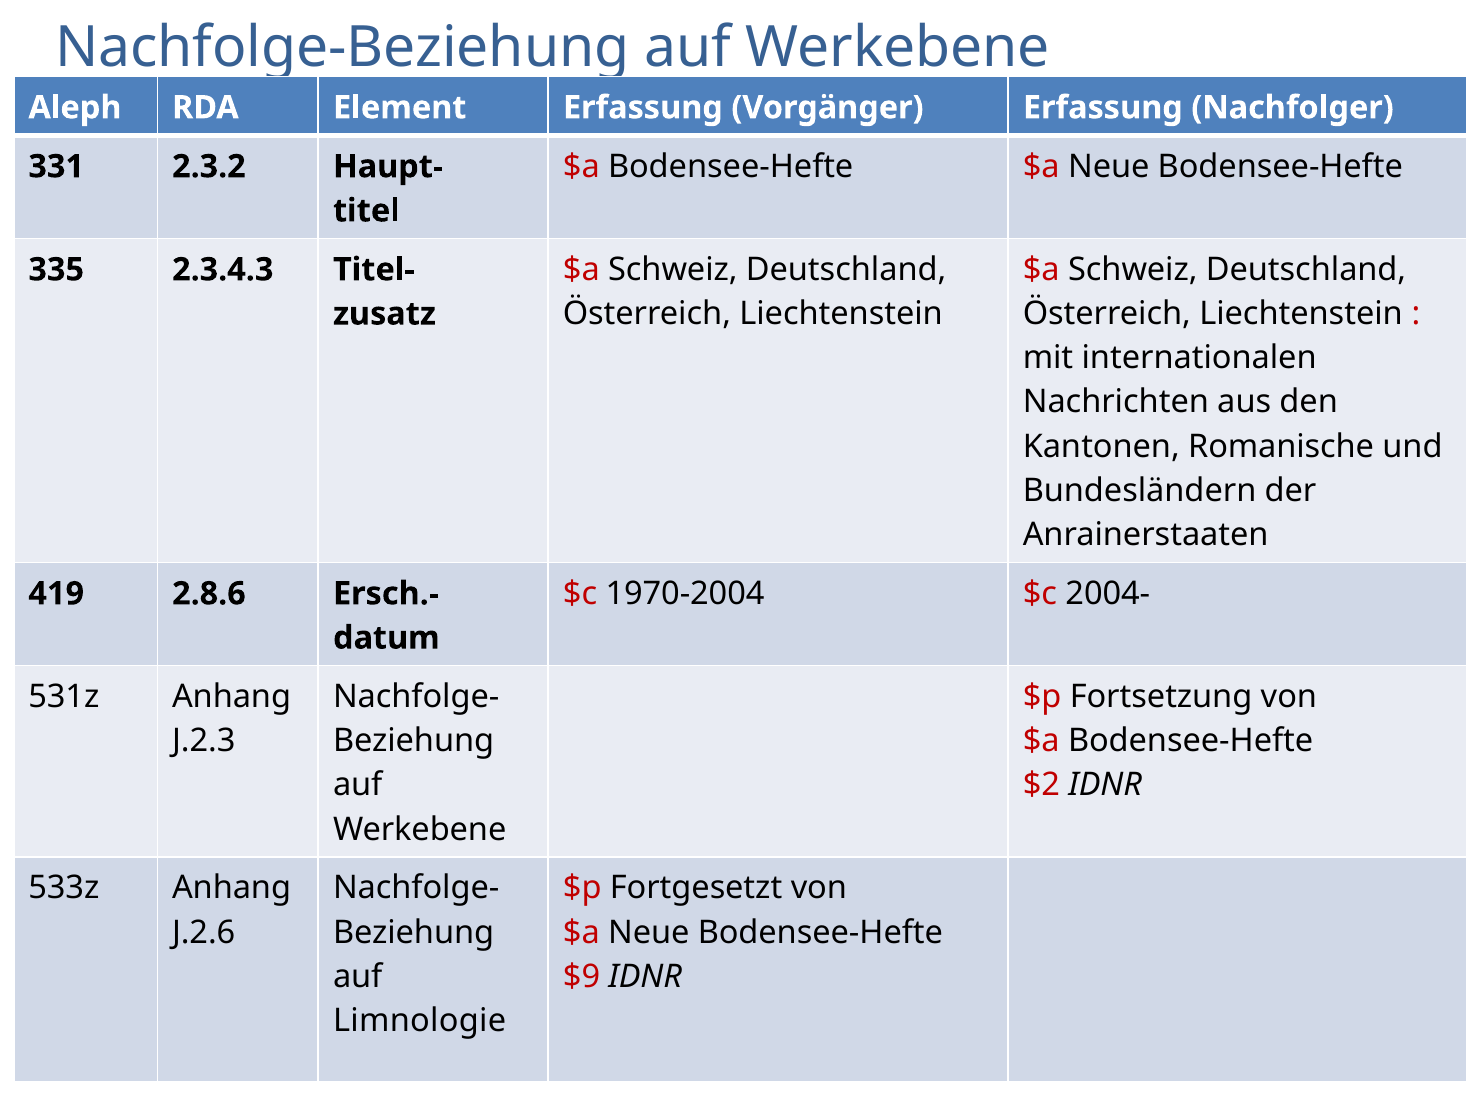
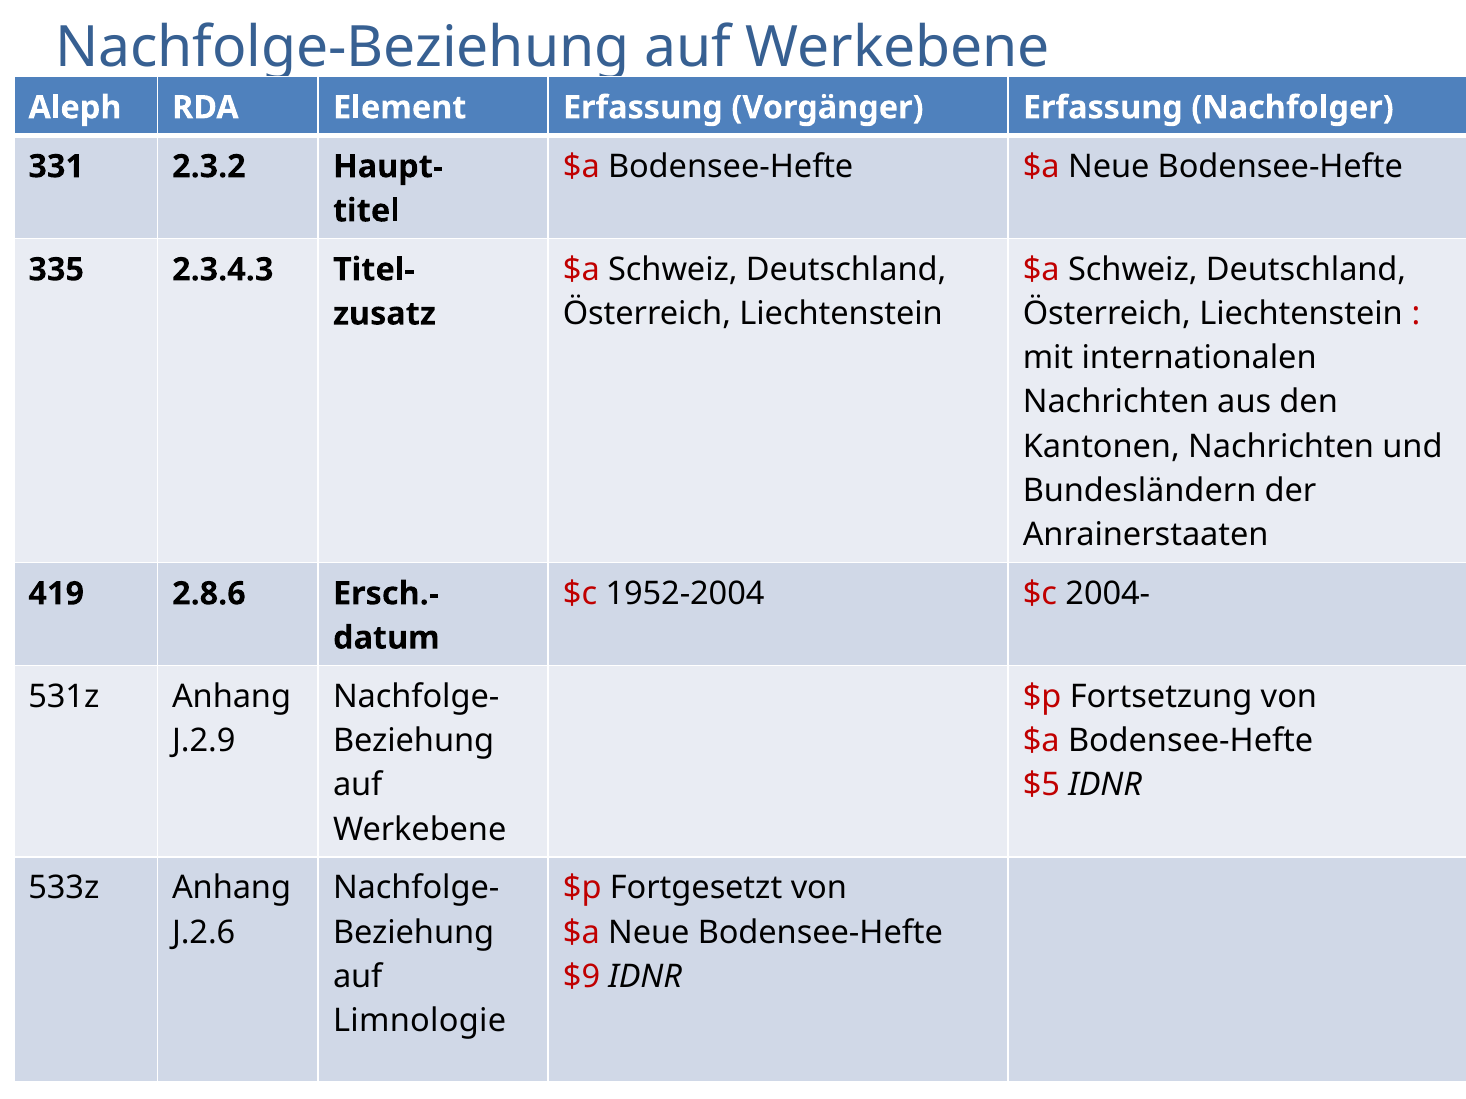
Kantonen Romanische: Romanische -> Nachrichten (1281, 447)
1970-2004: 1970-2004 -> 1952-2004 (685, 594)
J.2.3: J.2.3 -> J.2.9 (204, 741)
$2: $2 -> $5 (1042, 786)
